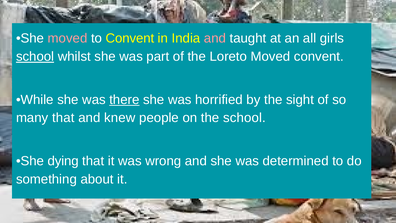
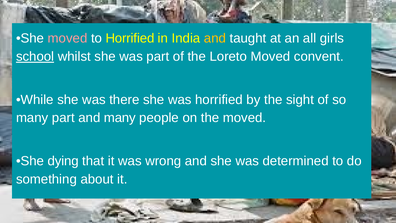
to Convent: Convent -> Horrified (130, 38)
and colour: pink -> yellow (215, 38)
there underline: present -> none (124, 100)
many that: that -> part (63, 118)
and knew: knew -> many (120, 118)
the school: school -> moved (245, 118)
